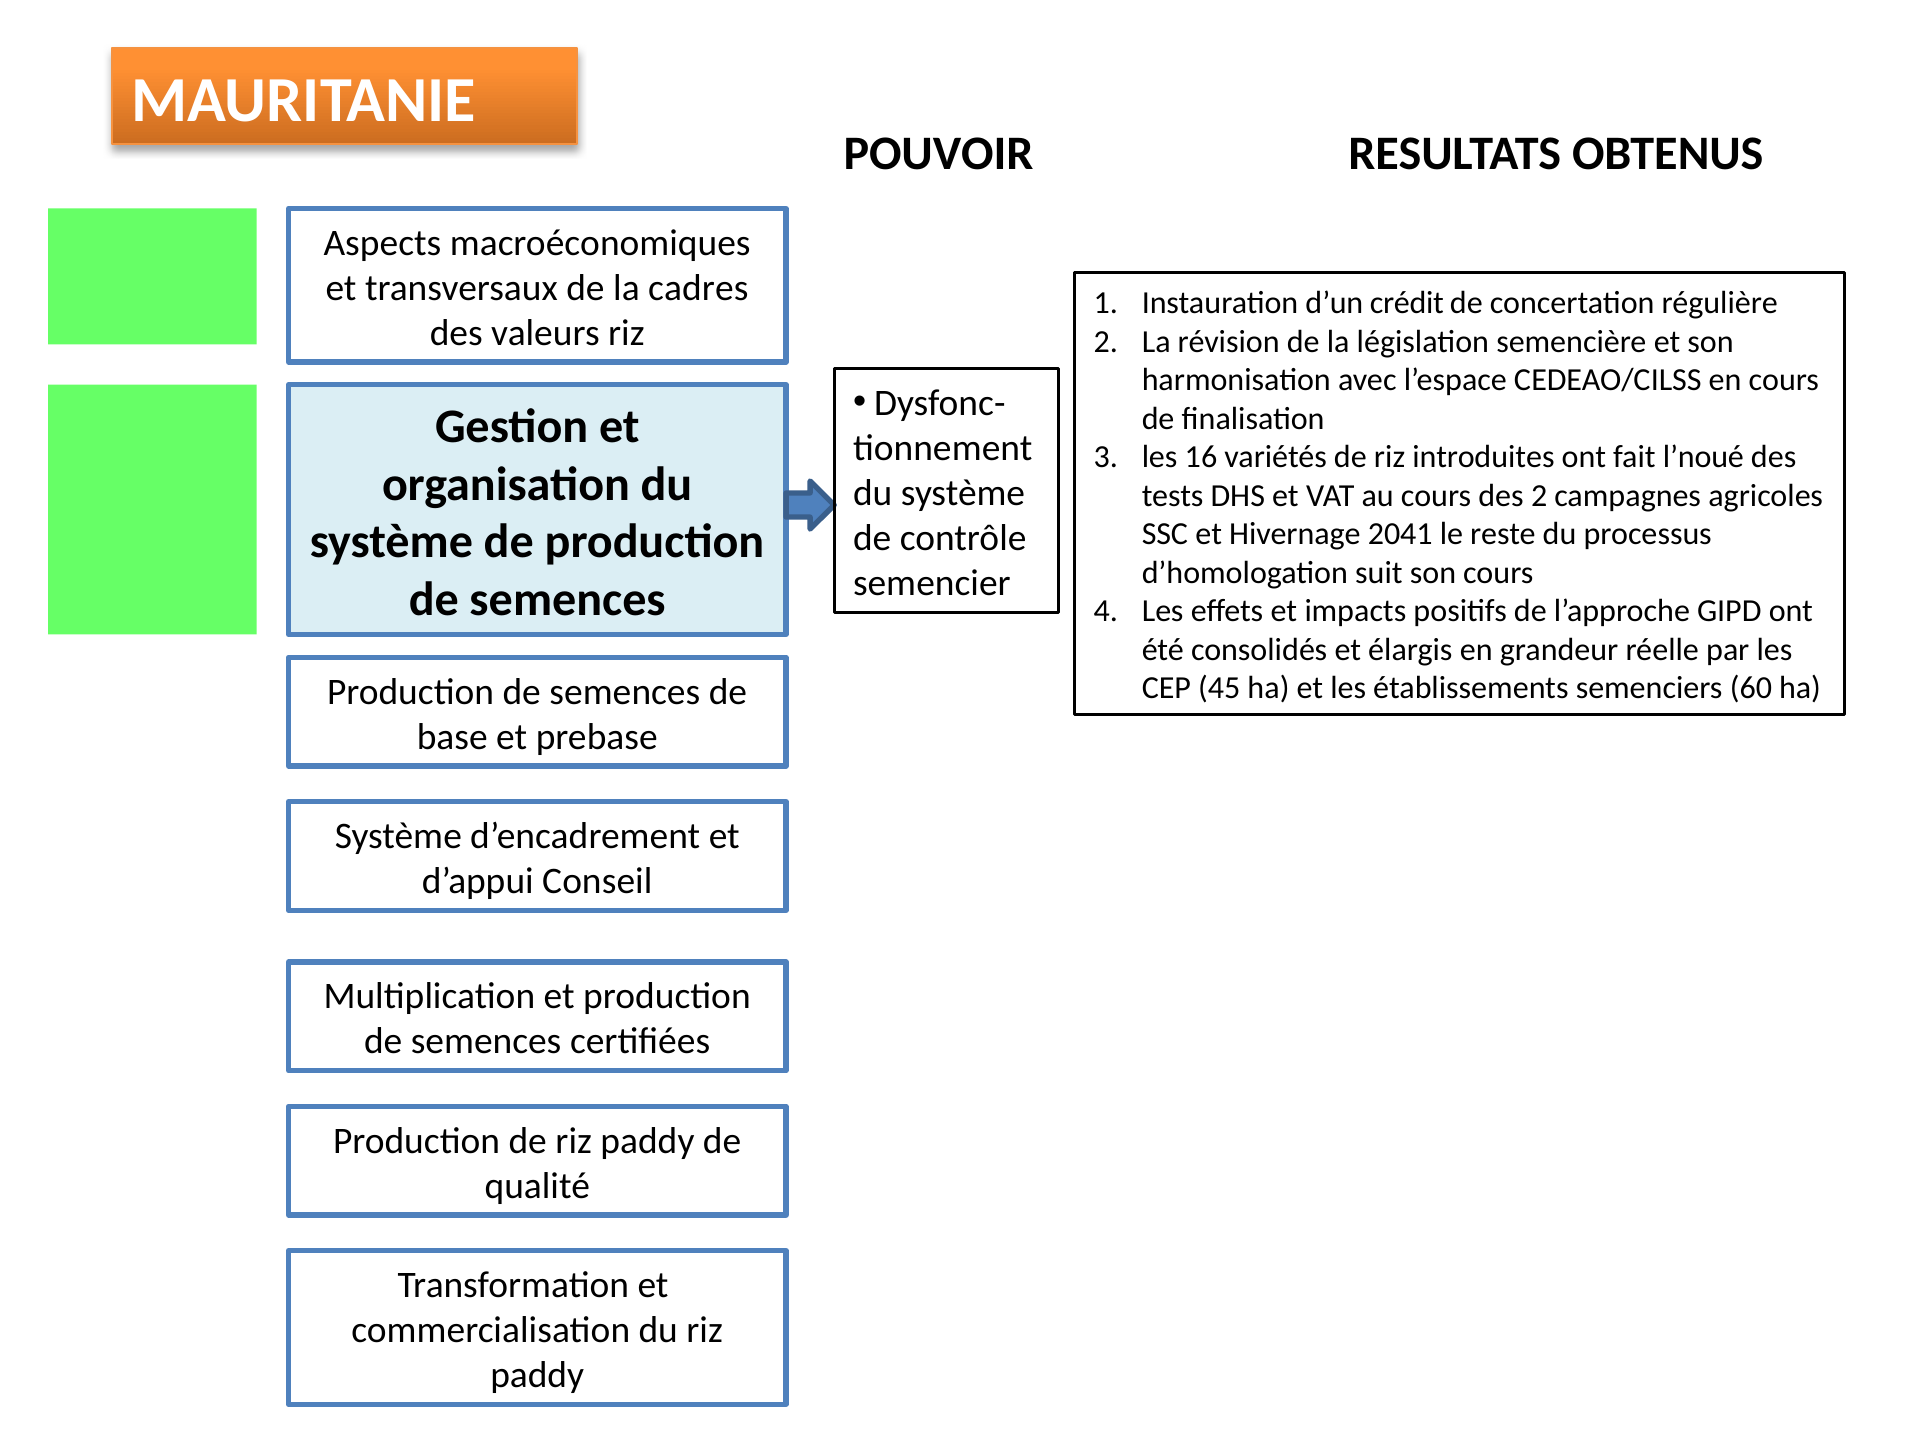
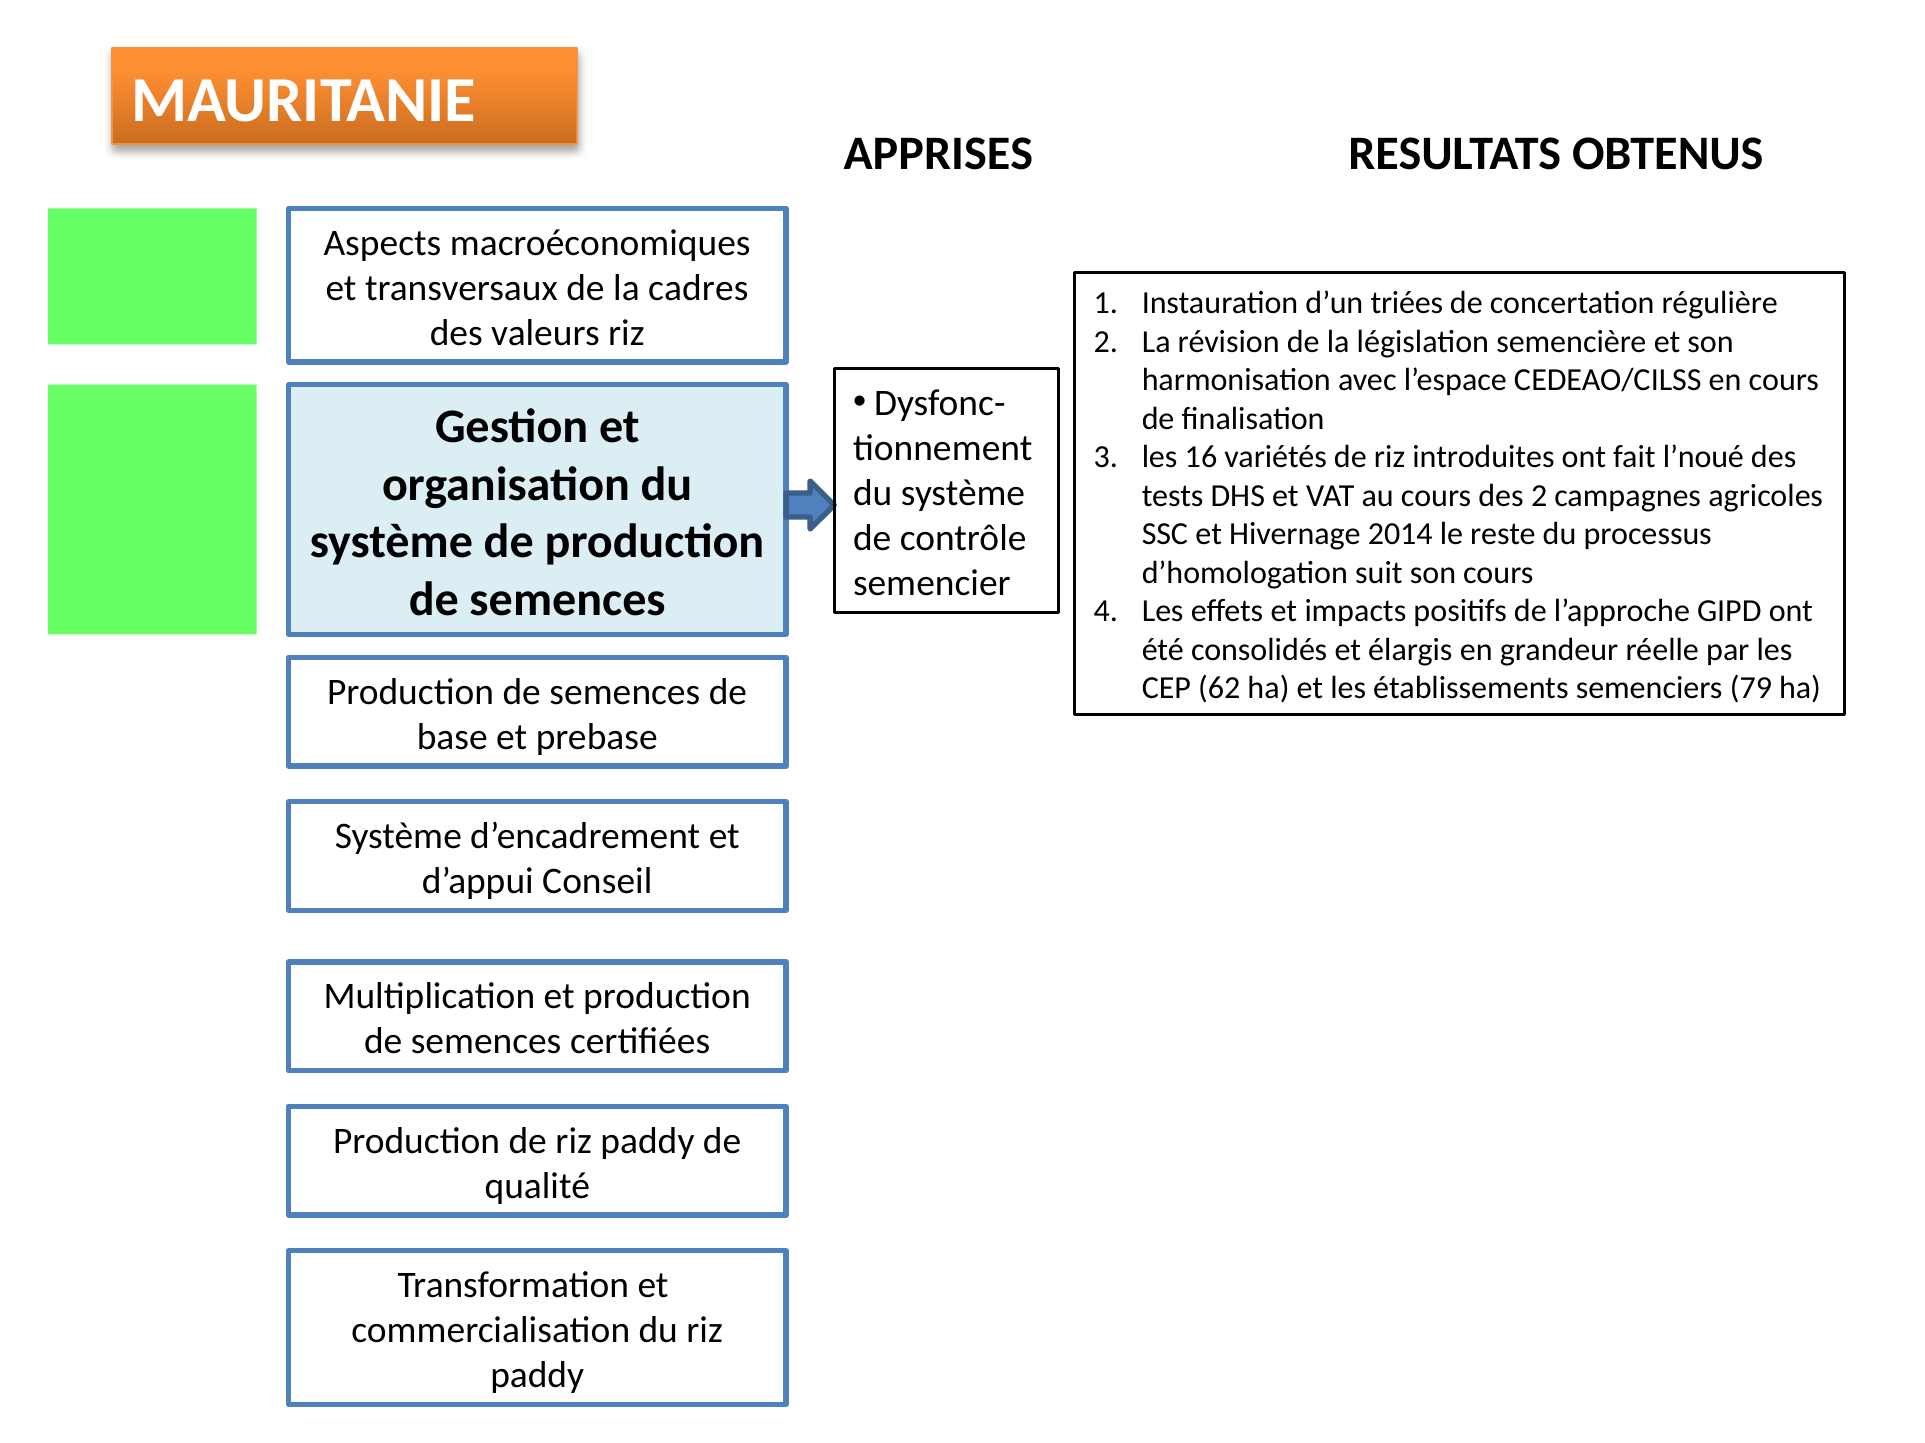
POUVOIR: POUVOIR -> APPRISES (938, 154)
crédit: crédit -> triées (1407, 304)
2041: 2041 -> 2014 (1400, 535)
45: 45 -> 62 (1219, 689)
60: 60 -> 79 (1751, 689)
